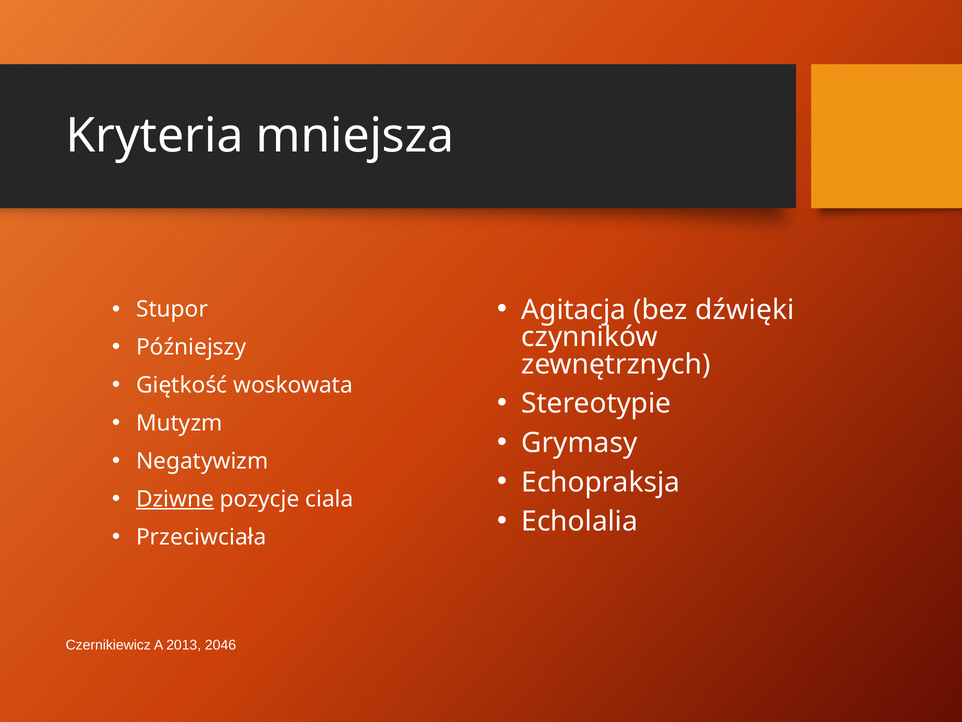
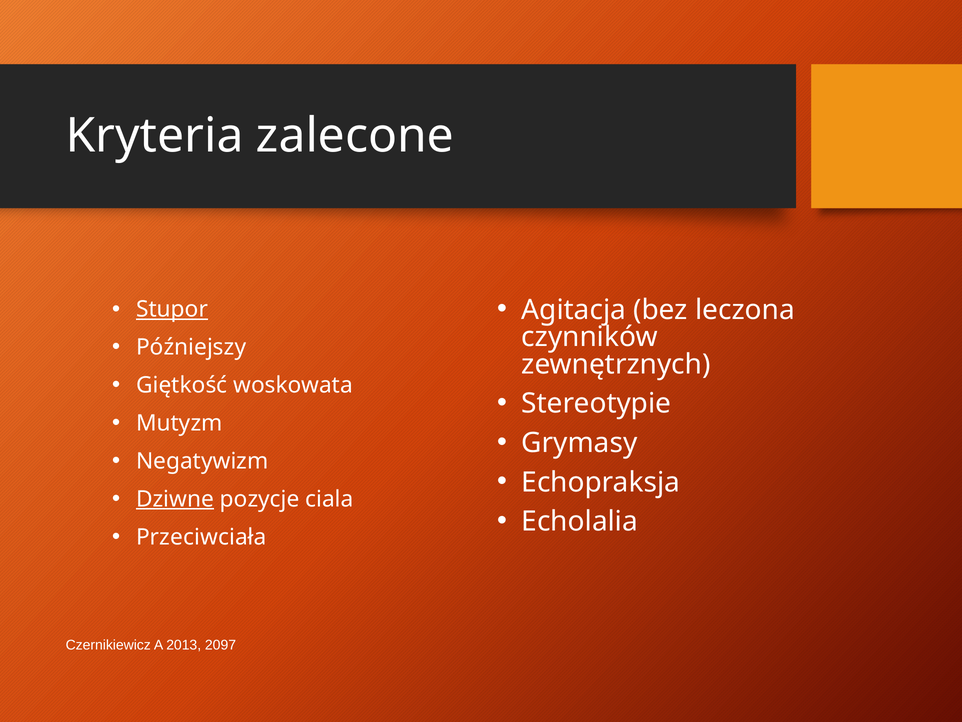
mniejsza: mniejsza -> zalecone (355, 136)
dźwięki: dźwięki -> leczona (745, 310)
Stupor underline: none -> present (172, 309)
2046: 2046 -> 2097 (221, 645)
